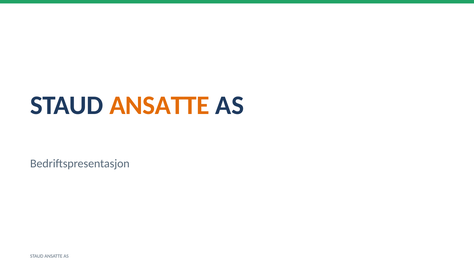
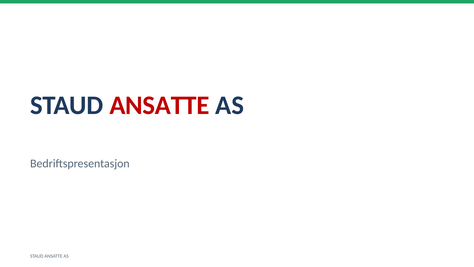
ANSATTE colour: orange -> red (159, 105)
